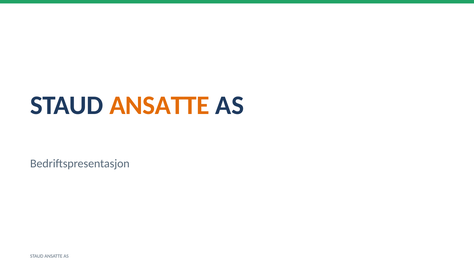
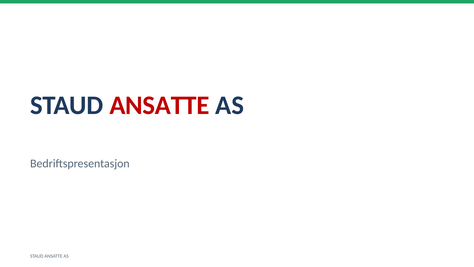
ANSATTE colour: orange -> red (159, 105)
